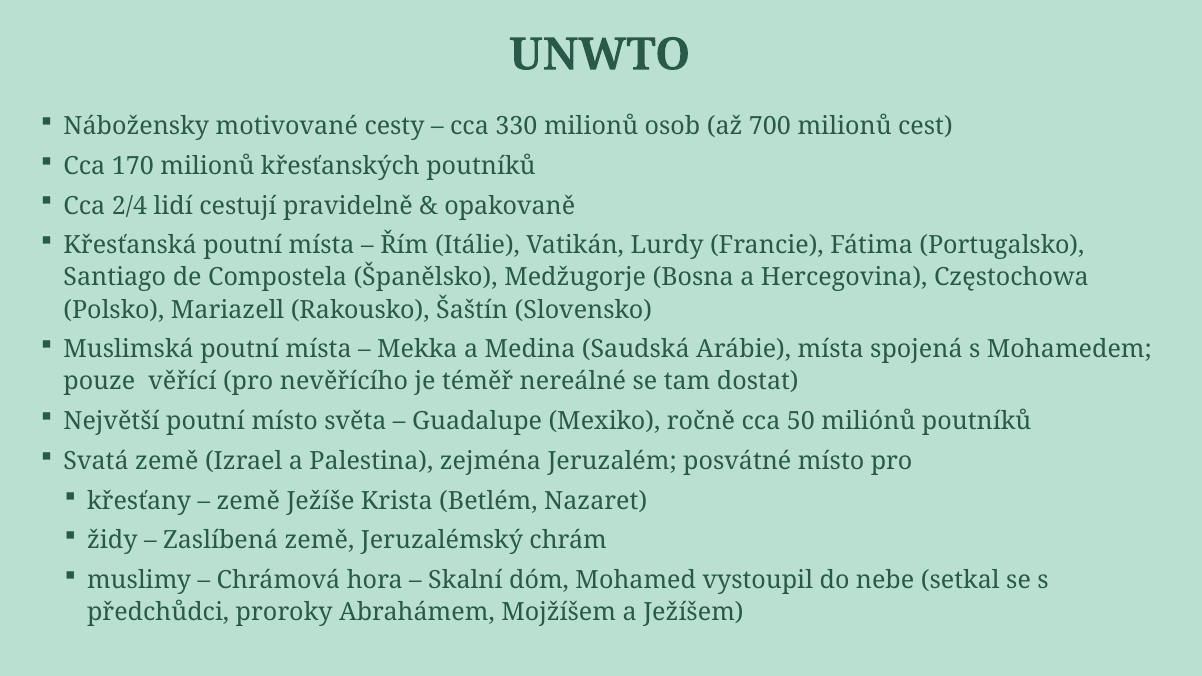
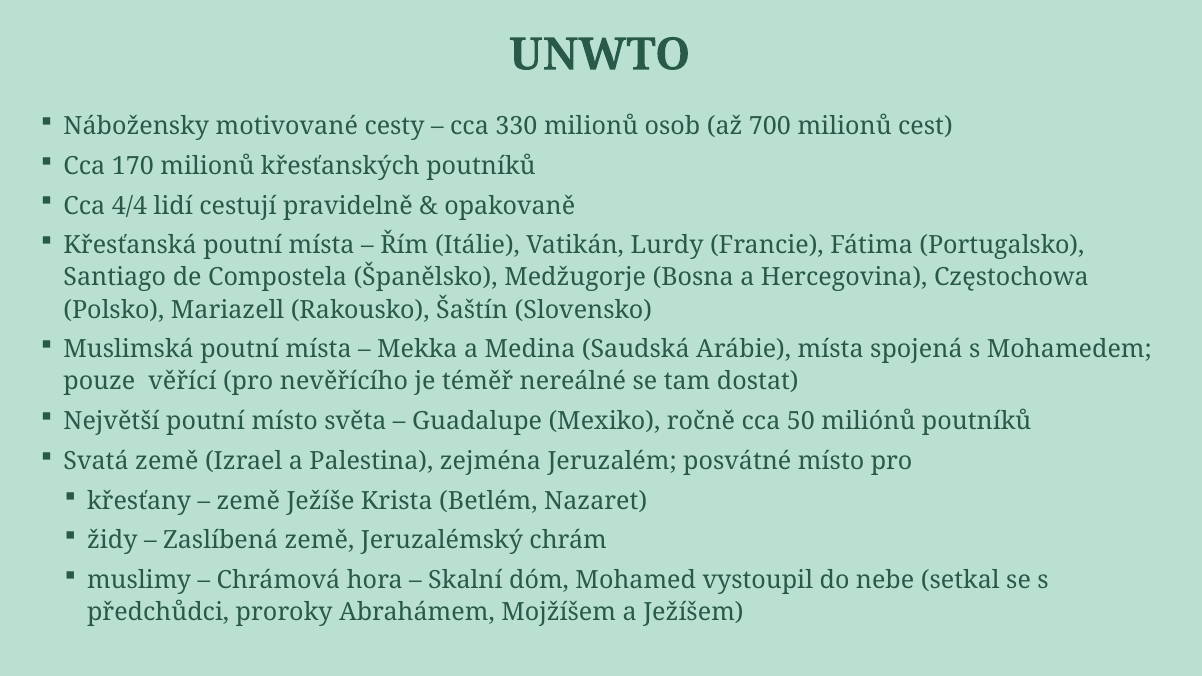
2/4: 2/4 -> 4/4 (129, 206)
